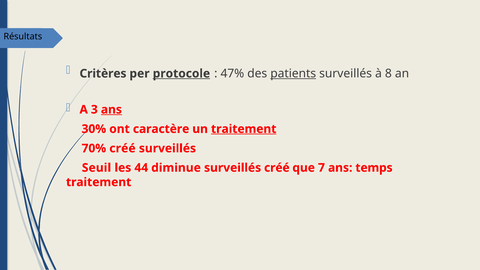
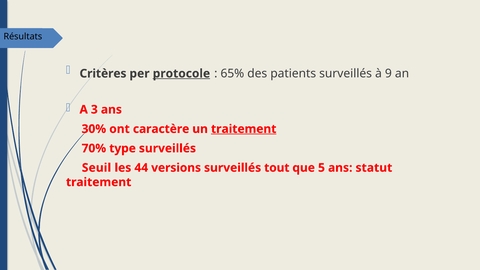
47%: 47% -> 65% (232, 74)
patients underline: present -> none (293, 74)
8: 8 -> 9 (388, 74)
ans underline: present -> none (111, 110)
70% créé: créé -> type (123, 148)
diminue: diminue -> versions (176, 168)
surveillés créé: créé -> tout (277, 168)
7: 7 -> 5 (321, 168)
temps: temps -> statut (374, 168)
